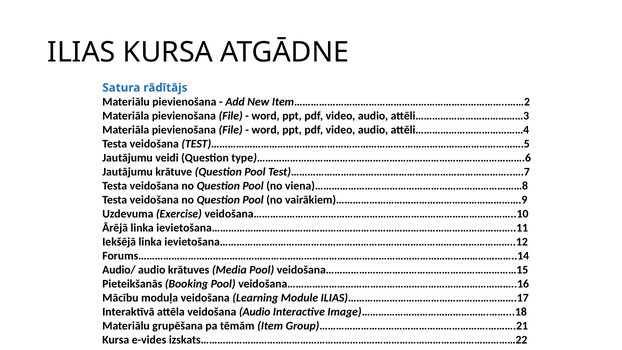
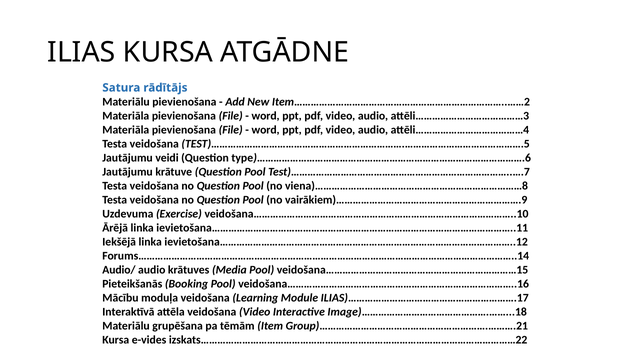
veidošana Audio: Audio -> Video (255, 312)
